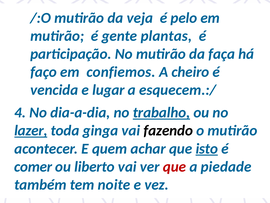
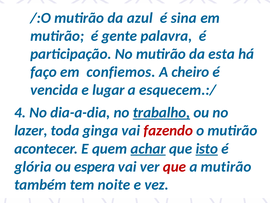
veja: veja -> azul (140, 18)
pelo: pelo -> sina (184, 18)
plantas: plantas -> palavra (166, 36)
faça: faça -> esta (222, 54)
lazer underline: present -> none (31, 130)
fazendo colour: black -> red (168, 130)
achar underline: none -> present (148, 148)
comer: comer -> glória (33, 166)
liberto: liberto -> espera (95, 166)
a piedade: piedade -> mutirão (226, 166)
